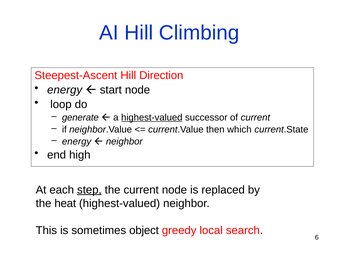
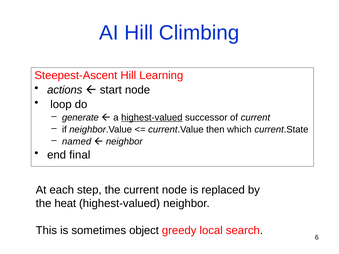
Direction: Direction -> Learning (161, 76)
energy: energy -> actions (65, 90)
energy: energy -> named (77, 142)
high: high -> final (80, 155)
step underline: present -> none (89, 190)
